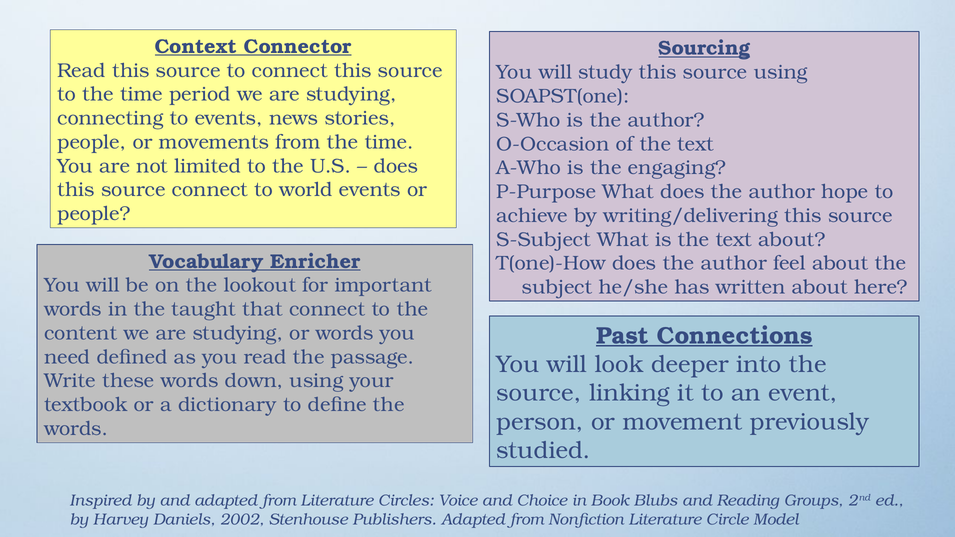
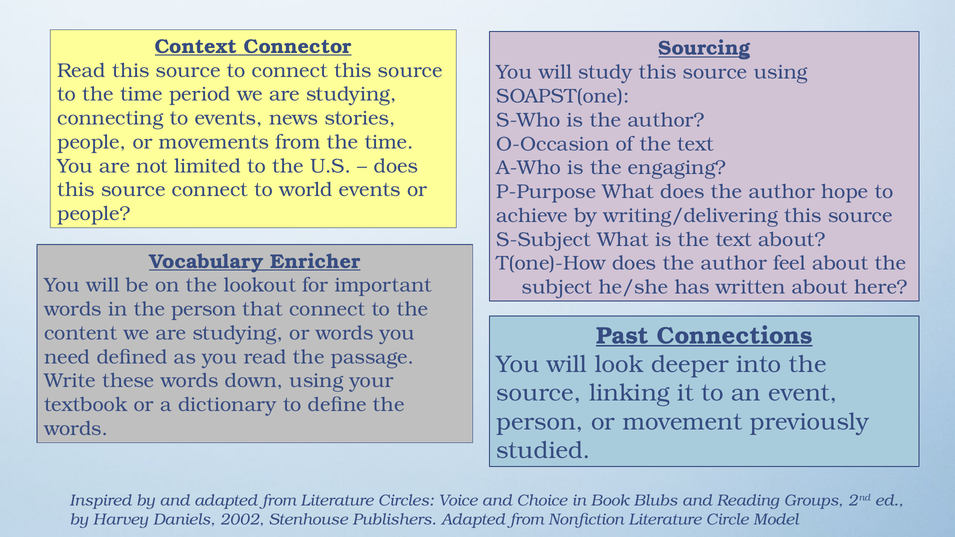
the taught: taught -> person (204, 309)
